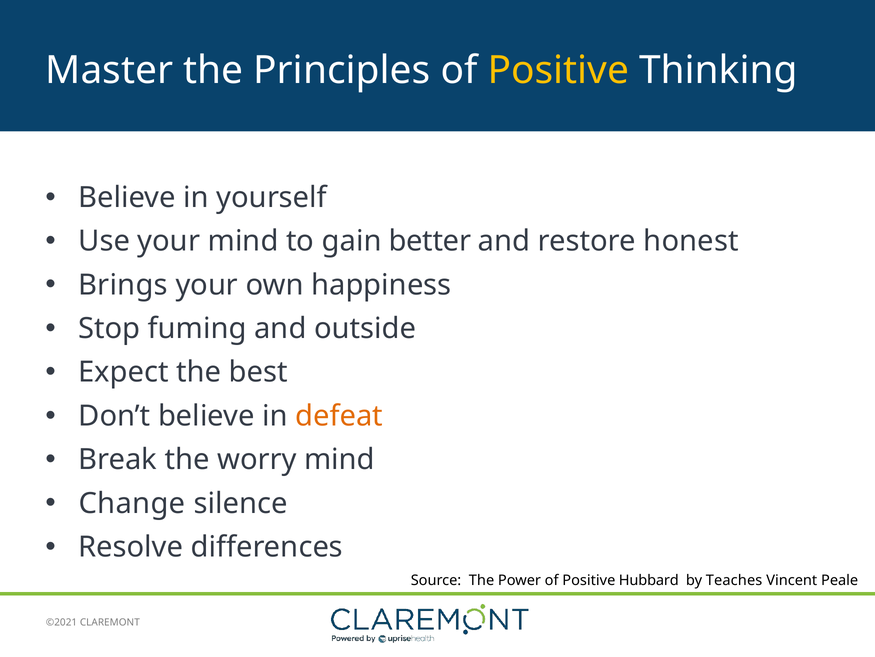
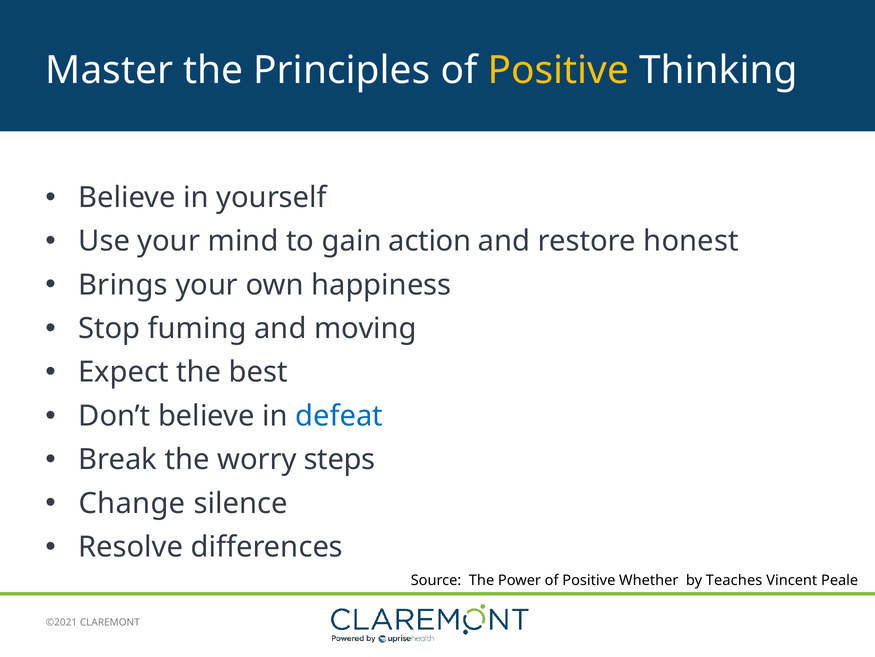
better: better -> action (430, 241)
outside: outside -> moving (365, 328)
defeat colour: orange -> blue (339, 416)
worry mind: mind -> steps (340, 459)
Hubbard: Hubbard -> Whether (649, 580)
